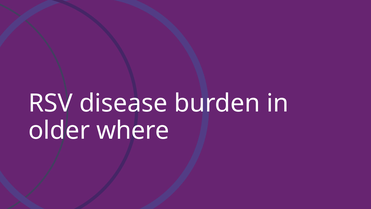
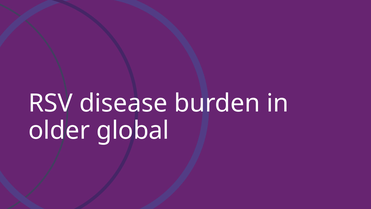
where: where -> global (133, 130)
